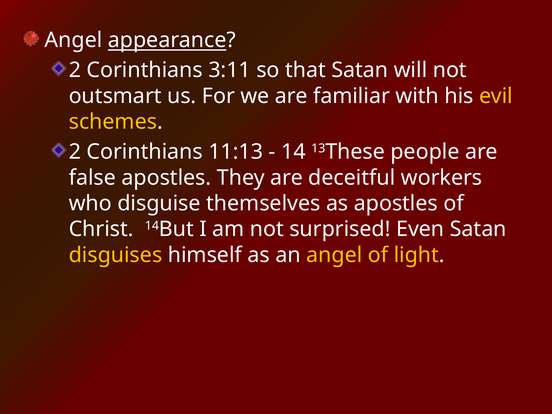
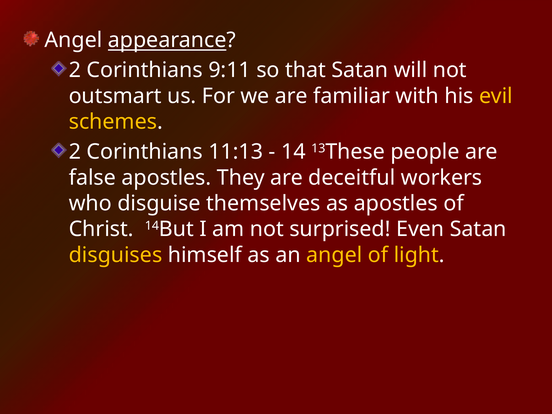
3:11: 3:11 -> 9:11 (230, 70)
